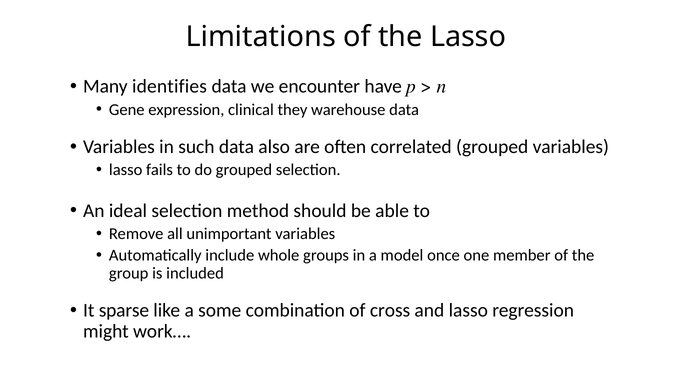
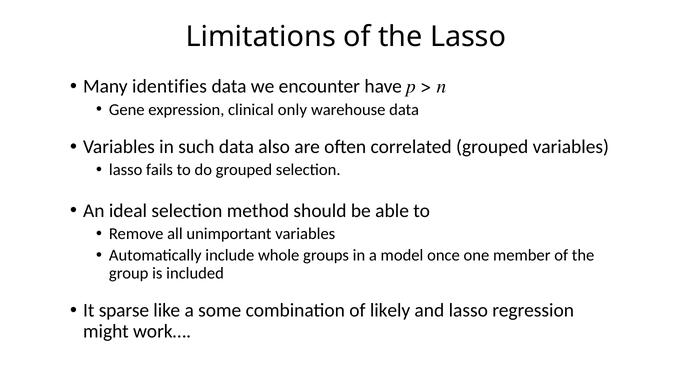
they: they -> only (292, 110)
cross: cross -> likely (390, 311)
